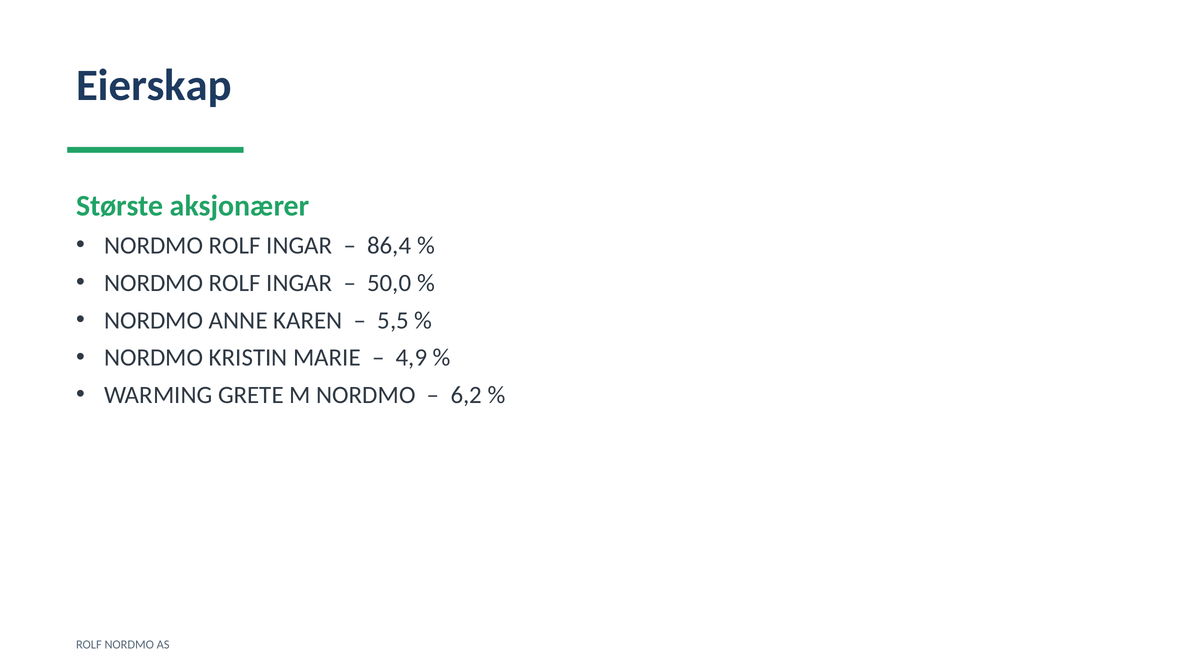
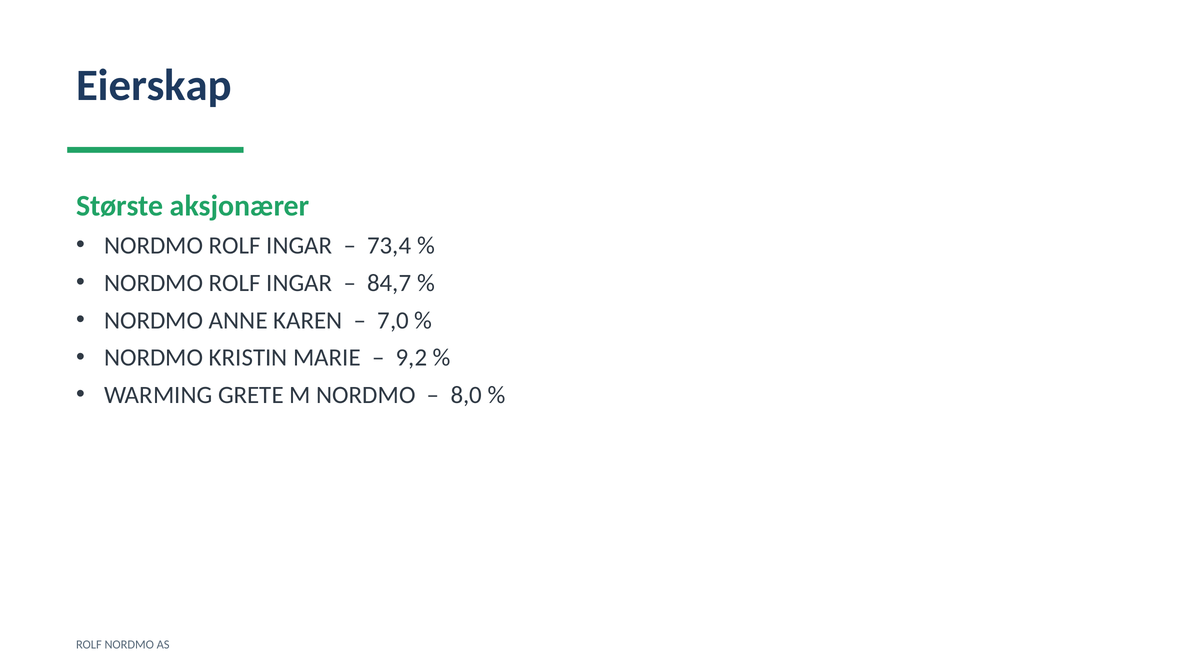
86,4: 86,4 -> 73,4 (389, 246)
50,0: 50,0 -> 84,7 (389, 283)
5,5: 5,5 -> 7,0 (393, 320)
4,9: 4,9 -> 9,2 (411, 358)
6,2: 6,2 -> 8,0 (466, 395)
